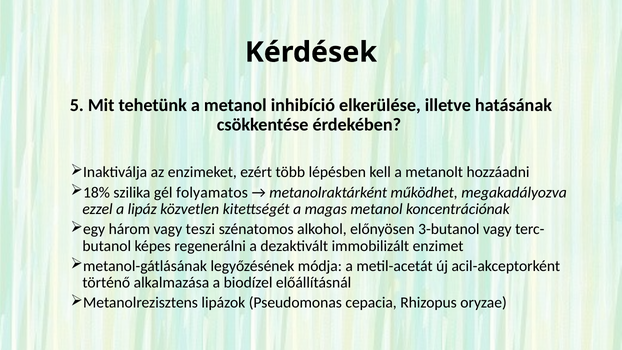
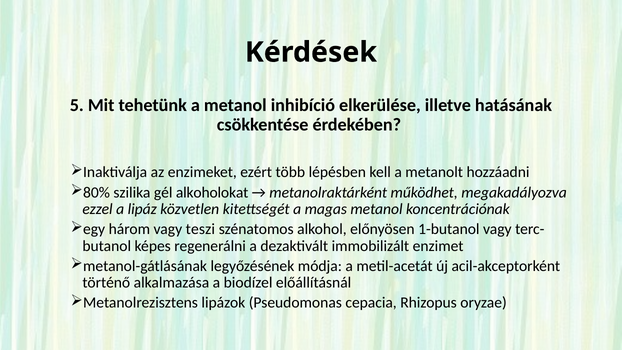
18%: 18% -> 80% (97, 192)
folyamatos: folyamatos -> alkoholokat (212, 192)
3-butanol: 3-butanol -> 1-butanol (449, 229)
